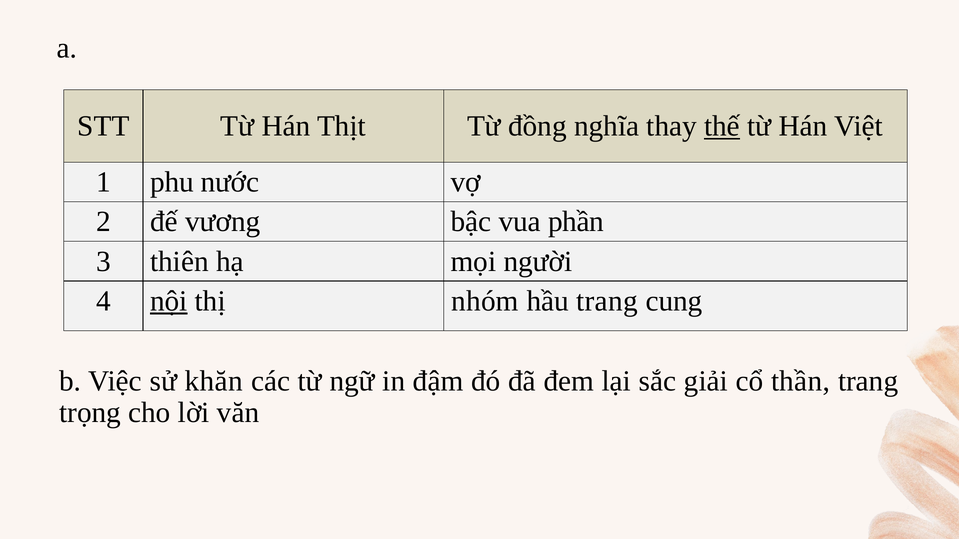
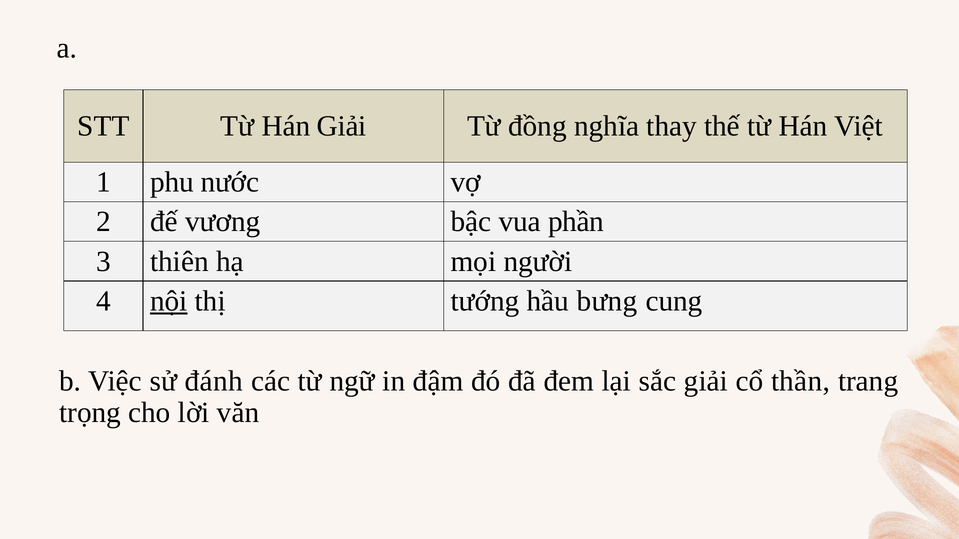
Hán Thịt: Thịt -> Giải (342, 126)
thế underline: present -> none (722, 126)
nhóm: nhóm -> tướng (485, 301)
hầu trang: trang -> bưng (607, 301)
khăn: khăn -> đánh (214, 381)
